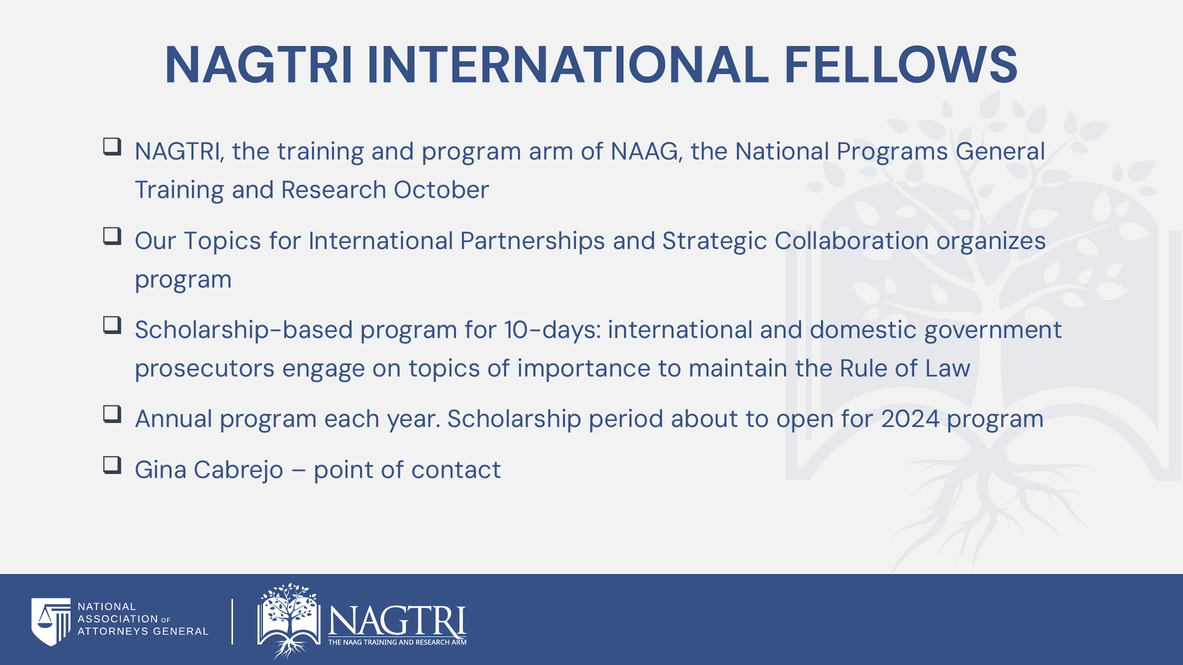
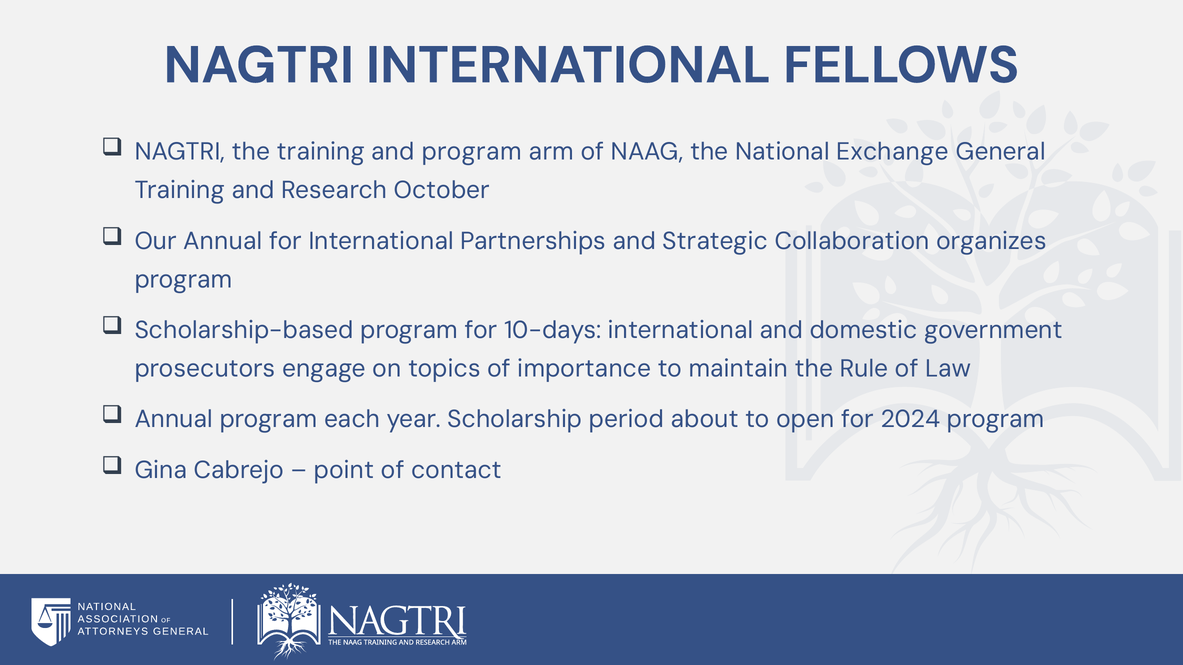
Programs: Programs -> Exchange (893, 152)
Our Topics: Topics -> Annual (223, 241)
